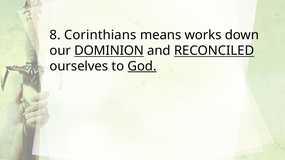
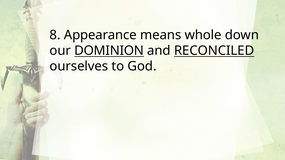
Corinthians: Corinthians -> Appearance (100, 35)
works: works -> whole (203, 35)
God underline: present -> none (142, 66)
